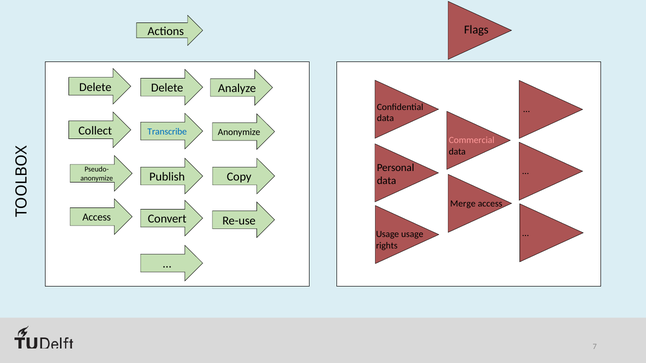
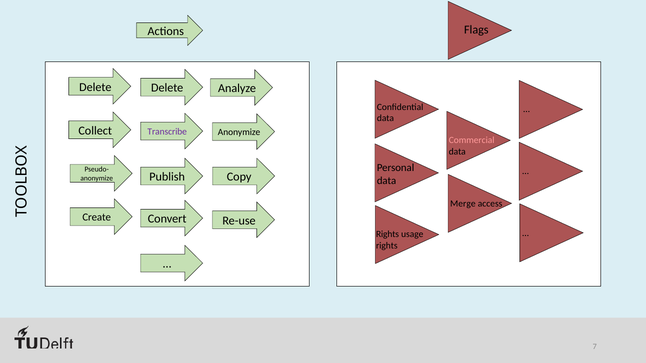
Transcribe colour: blue -> purple (167, 132)
Access: Access -> Create (97, 218)
Usage: Usage -> Rights (388, 235)
